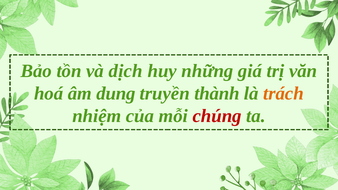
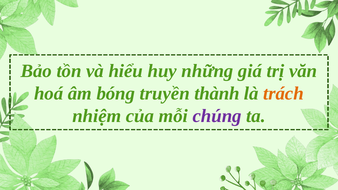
dịch: dịch -> hiểu (126, 71)
dung: dung -> bóng (116, 93)
chúng colour: red -> purple (217, 116)
